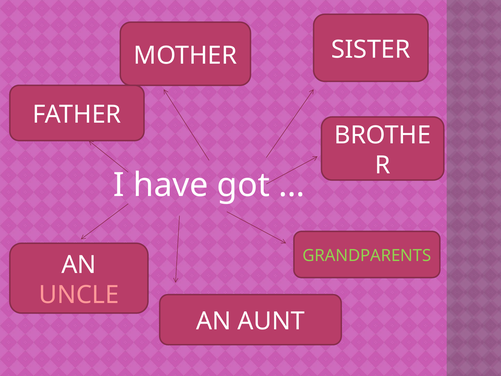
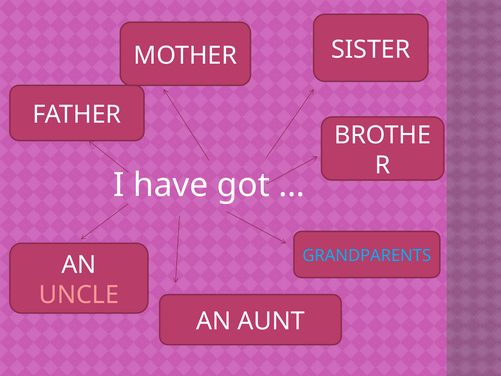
GRANDPARENTS colour: light green -> light blue (367, 255)
